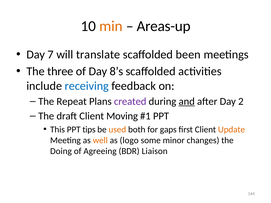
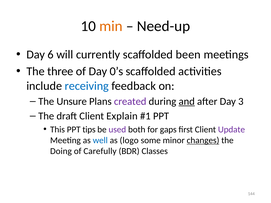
Areas-up: Areas-up -> Need-up (164, 26)
7: 7 -> 6 (51, 55)
translate: translate -> currently (98, 55)
8’s: 8’s -> 0’s (116, 71)
Repeat: Repeat -> Unsure (72, 101)
2: 2 -> 3 (241, 101)
Moving: Moving -> Explain (122, 116)
used colour: orange -> purple (117, 130)
Update colour: orange -> purple (231, 130)
well colour: orange -> blue (100, 140)
changes underline: none -> present (203, 140)
Agreeing: Agreeing -> Carefully (100, 151)
Liaison: Liaison -> Classes (155, 151)
